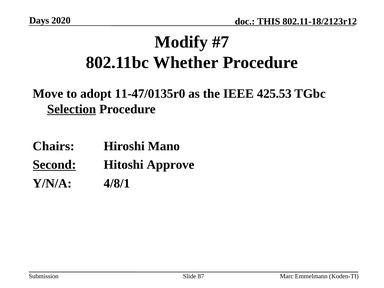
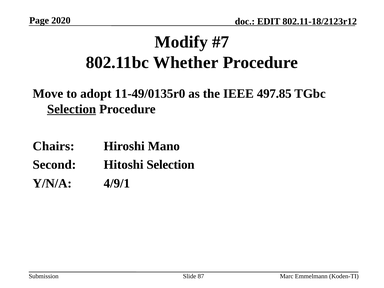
Days: Days -> Page (39, 20)
THIS: THIS -> EDIT (269, 21)
11-47/0135r0: 11-47/0135r0 -> 11-49/0135r0 (150, 94)
425.53: 425.53 -> 497.85 (274, 94)
Second underline: present -> none (54, 165)
Hitoshi Approve: Approve -> Selection (171, 165)
4/8/1: 4/8/1 -> 4/9/1 (117, 183)
